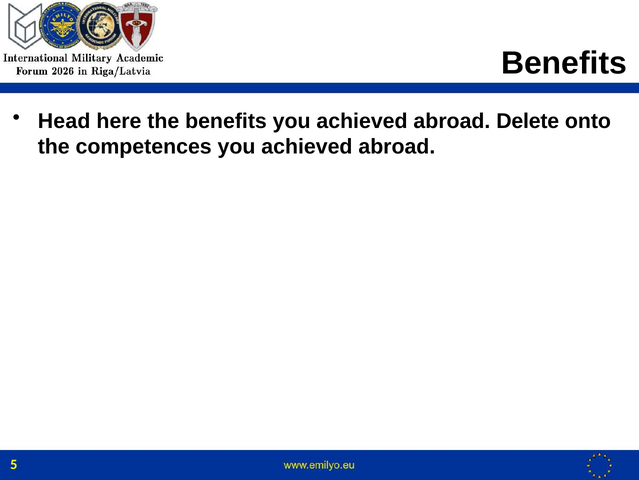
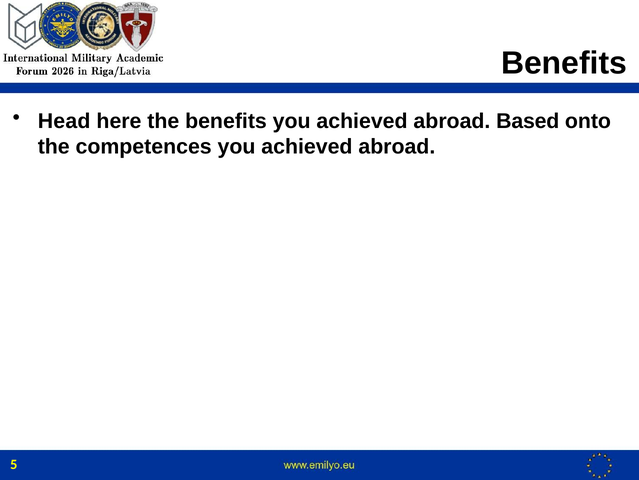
Delete: Delete -> Based (528, 121)
